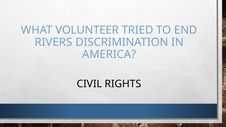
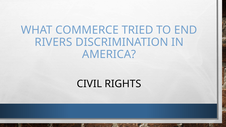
VOLUNTEER: VOLUNTEER -> COMMERCE (87, 30)
